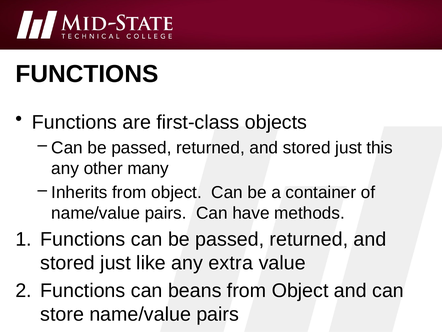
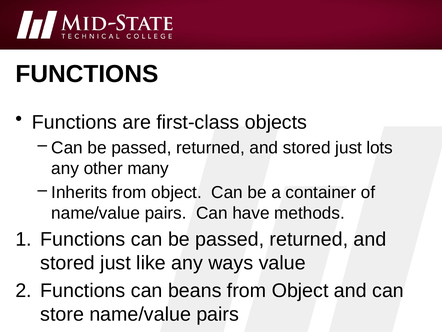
this: this -> lots (380, 148)
extra: extra -> ways (231, 263)
